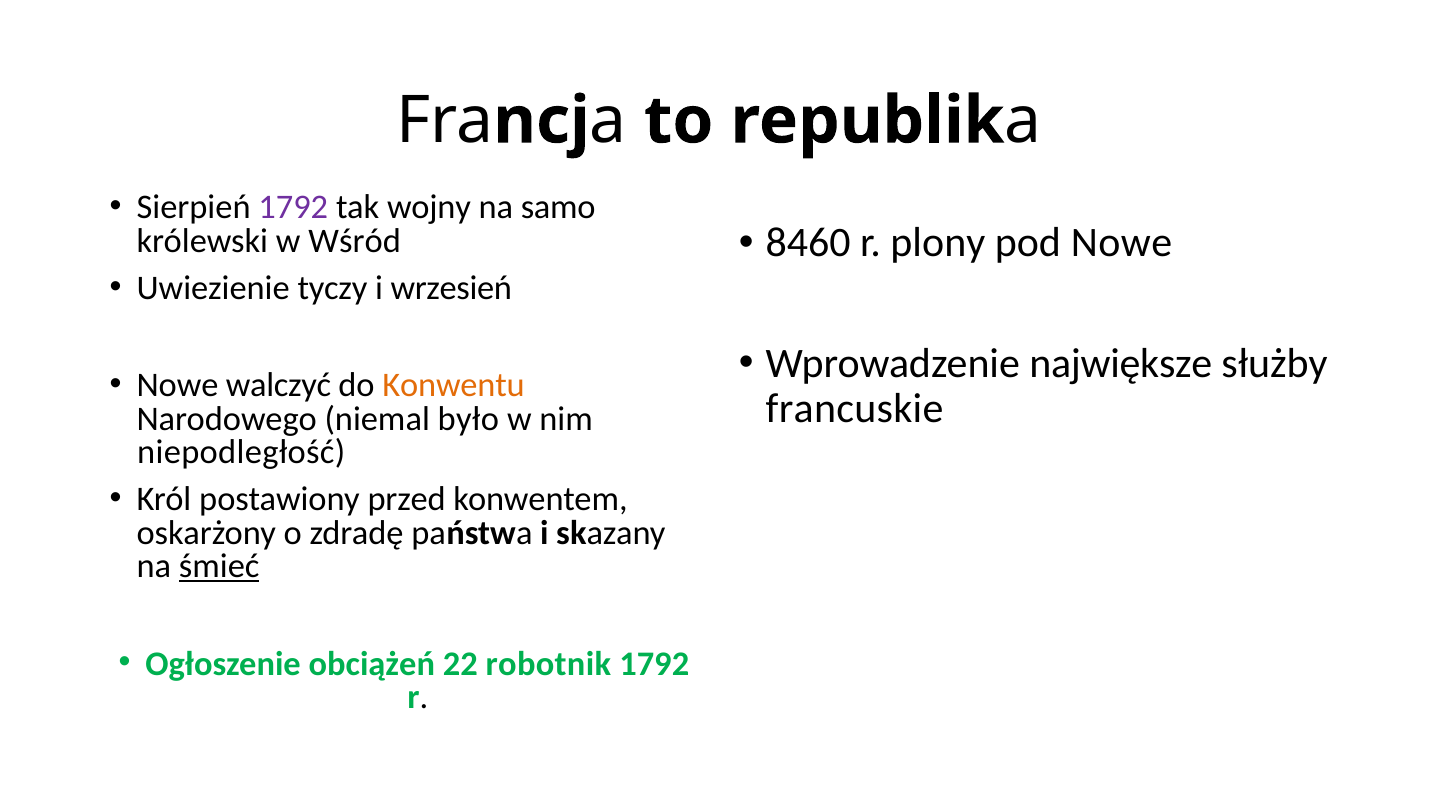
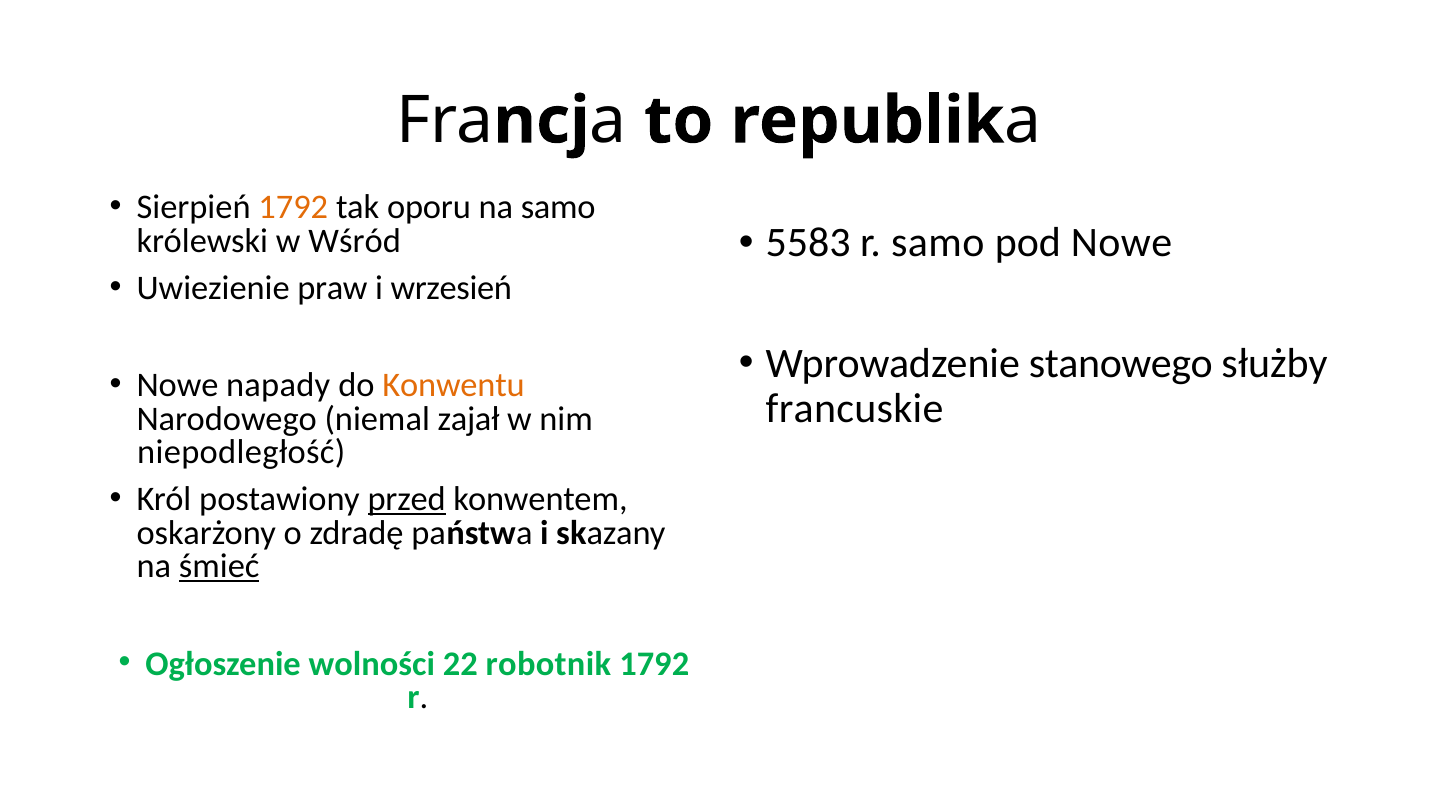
1792 colour: purple -> orange (293, 208)
wojny: wojny -> oporu (429, 208)
8460: 8460 -> 5583 (808, 243)
r plony: plony -> samo (938, 243)
tyczy: tyczy -> praw (332, 288)
największe: największe -> stanowego (1121, 363)
walczyć: walczyć -> napady (278, 385)
było: było -> zajał (469, 419)
przed underline: none -> present (407, 499)
obciążeń: obciążeń -> wolności (372, 664)
